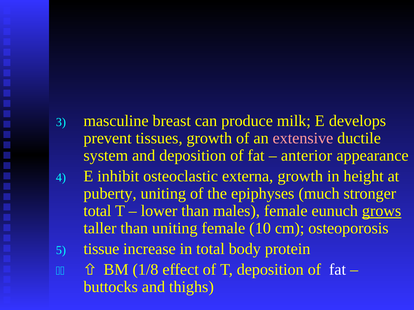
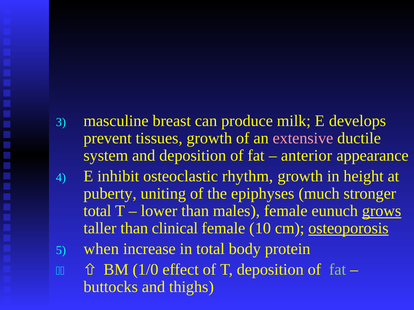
externa: externa -> rhythm (248, 176)
than uniting: uniting -> clinical (175, 229)
osteoporosis underline: none -> present (348, 229)
tissue: tissue -> when (101, 249)
1/8: 1/8 -> 1/0 (145, 270)
fat colour: white -> light green (338, 270)
